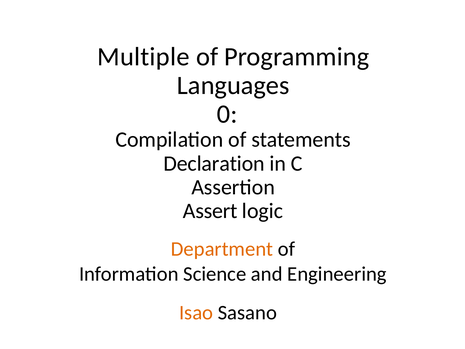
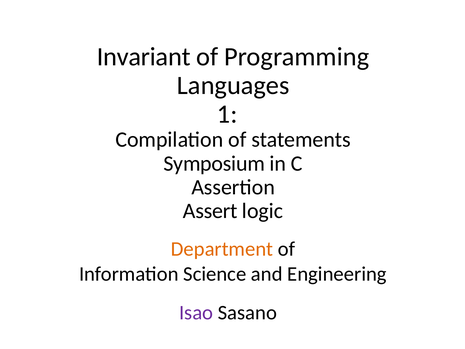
Multiple: Multiple -> Invariant (144, 57)
0: 0 -> 1 (227, 114)
Declaration: Declaration -> Symposium (214, 163)
Isao colour: orange -> purple (196, 312)
